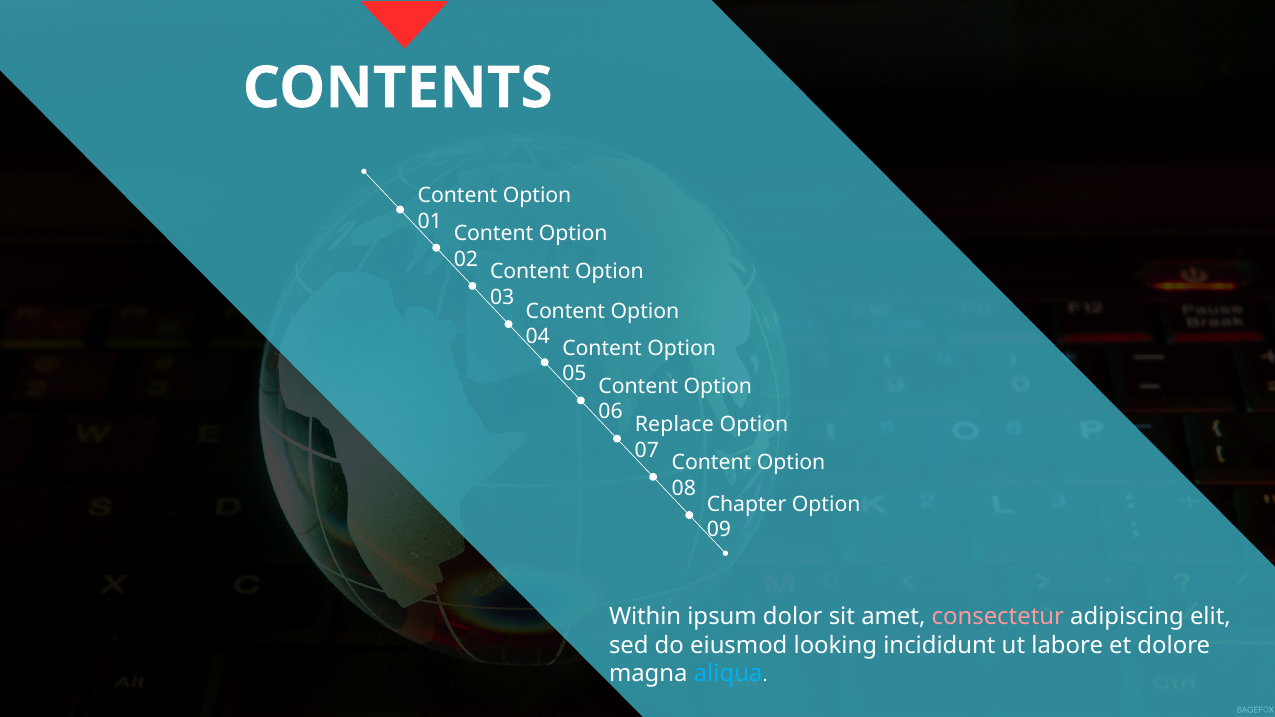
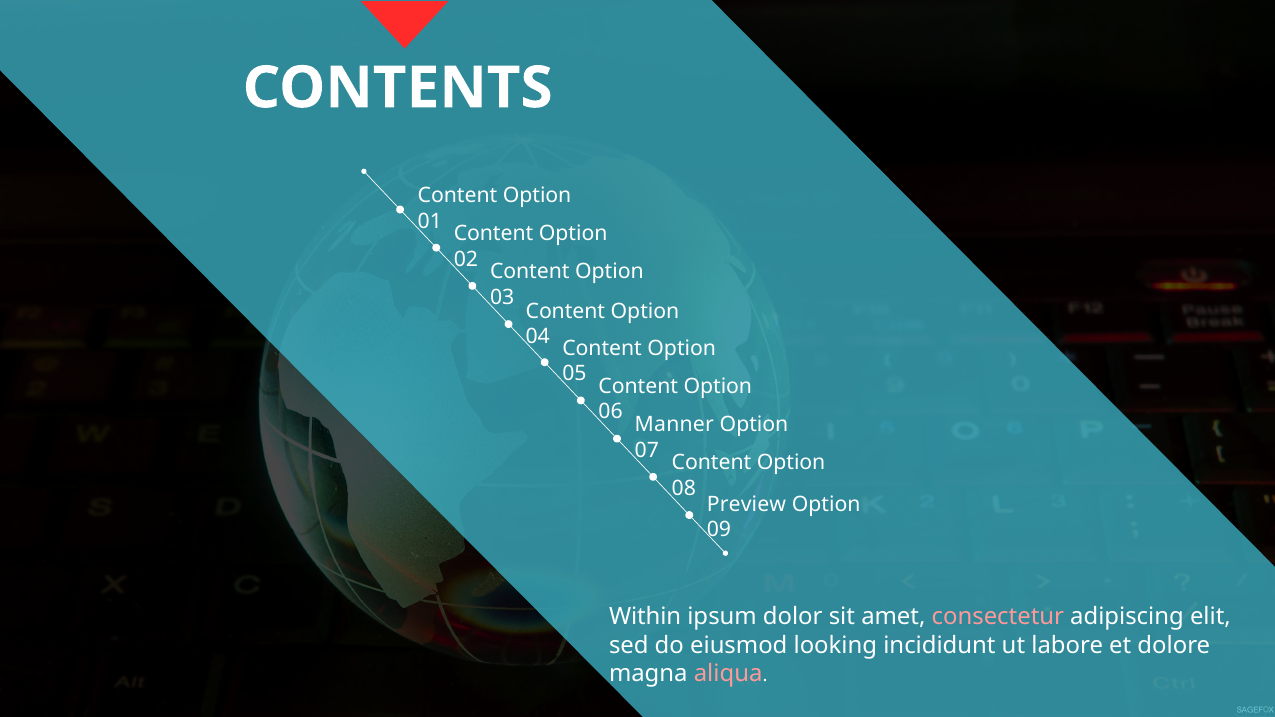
Replace: Replace -> Manner (674, 425)
Chapter: Chapter -> Preview (746, 504)
aliqua colour: light blue -> pink (728, 674)
